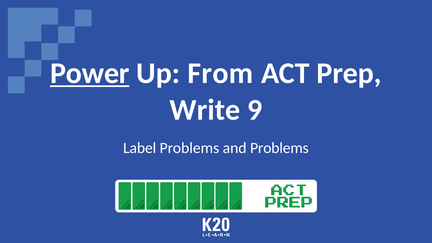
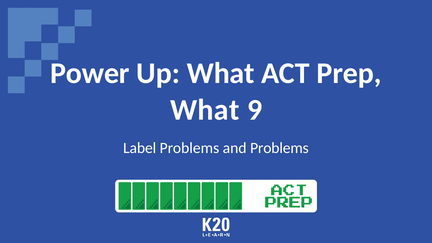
Power underline: present -> none (90, 73)
Up From: From -> What (221, 73)
Write: Write -> What (205, 110)
